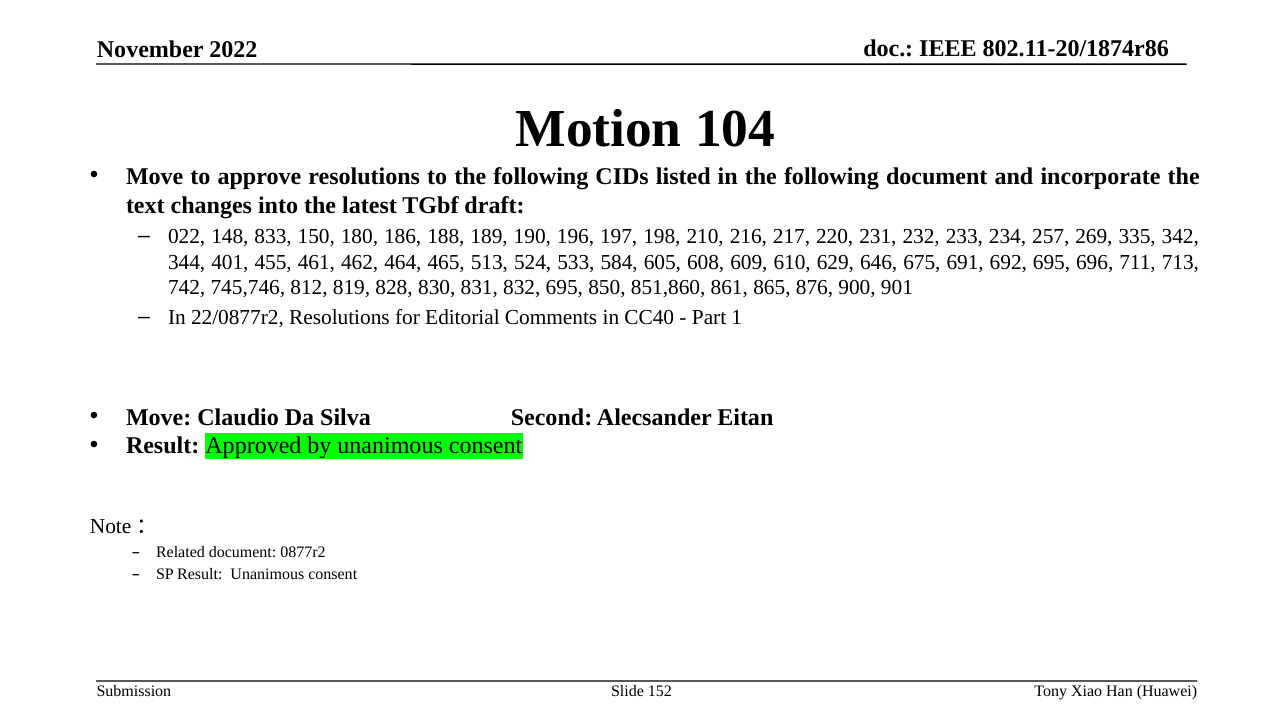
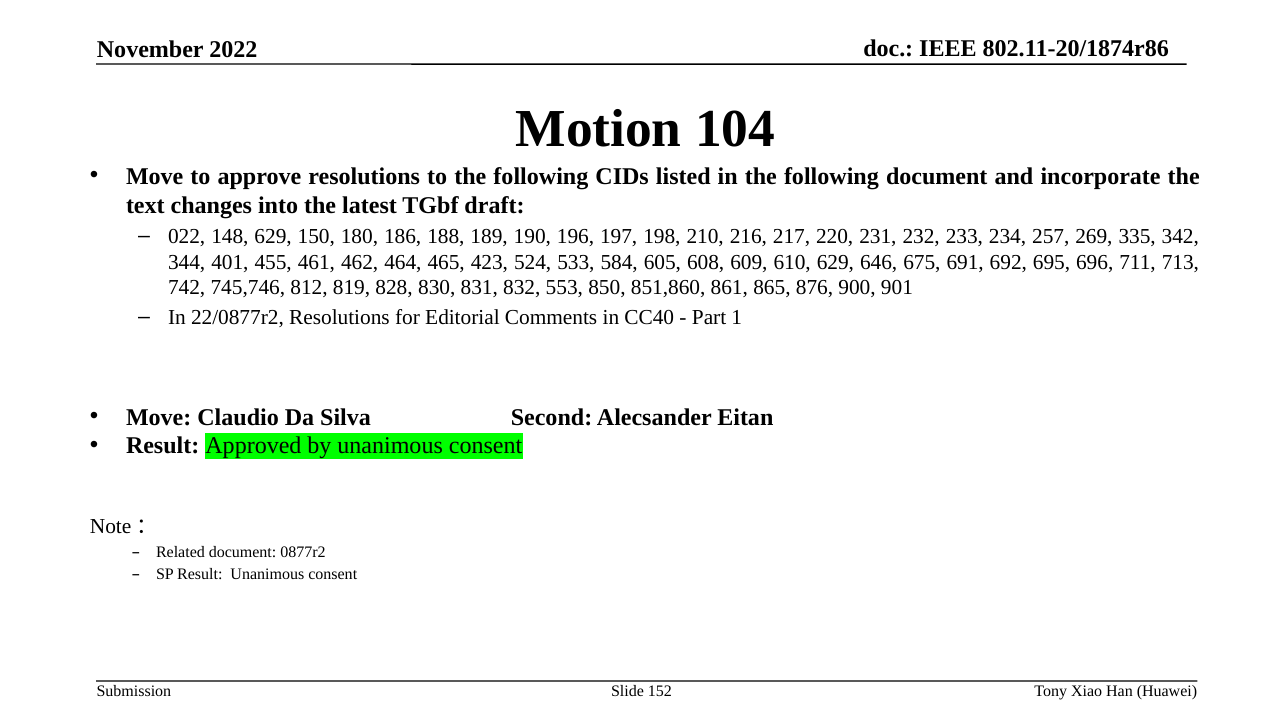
148 833: 833 -> 629 (273, 237)
513: 513 -> 423 (489, 262)
832 695: 695 -> 553 (564, 288)
